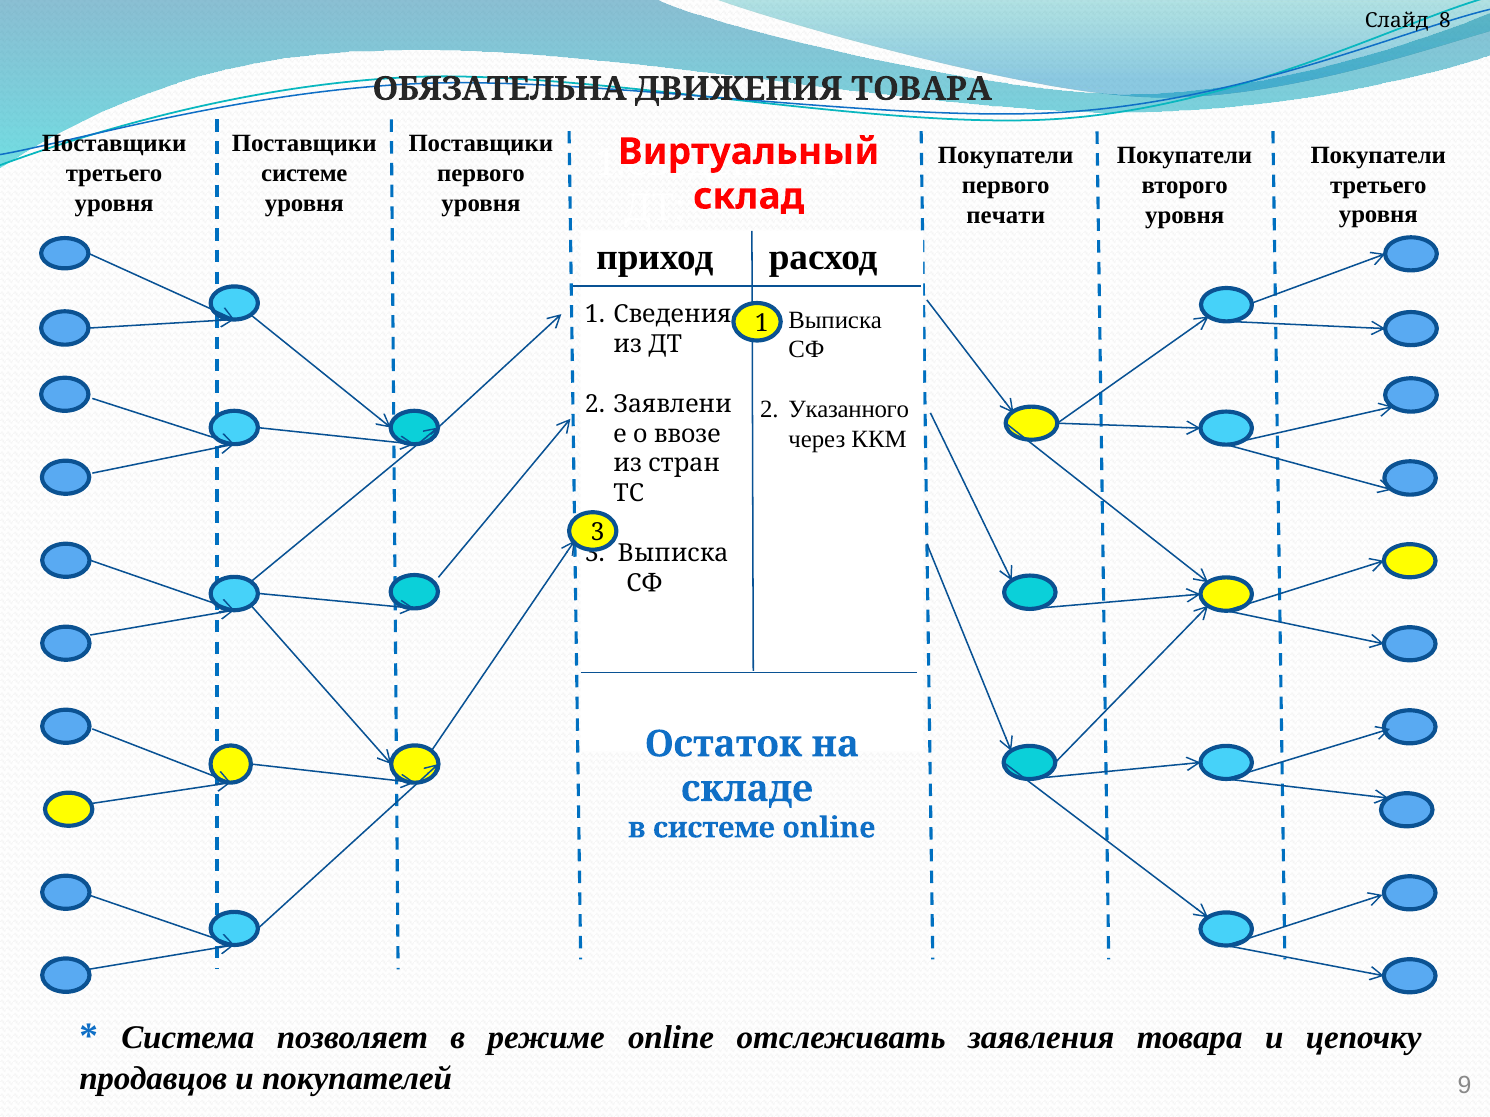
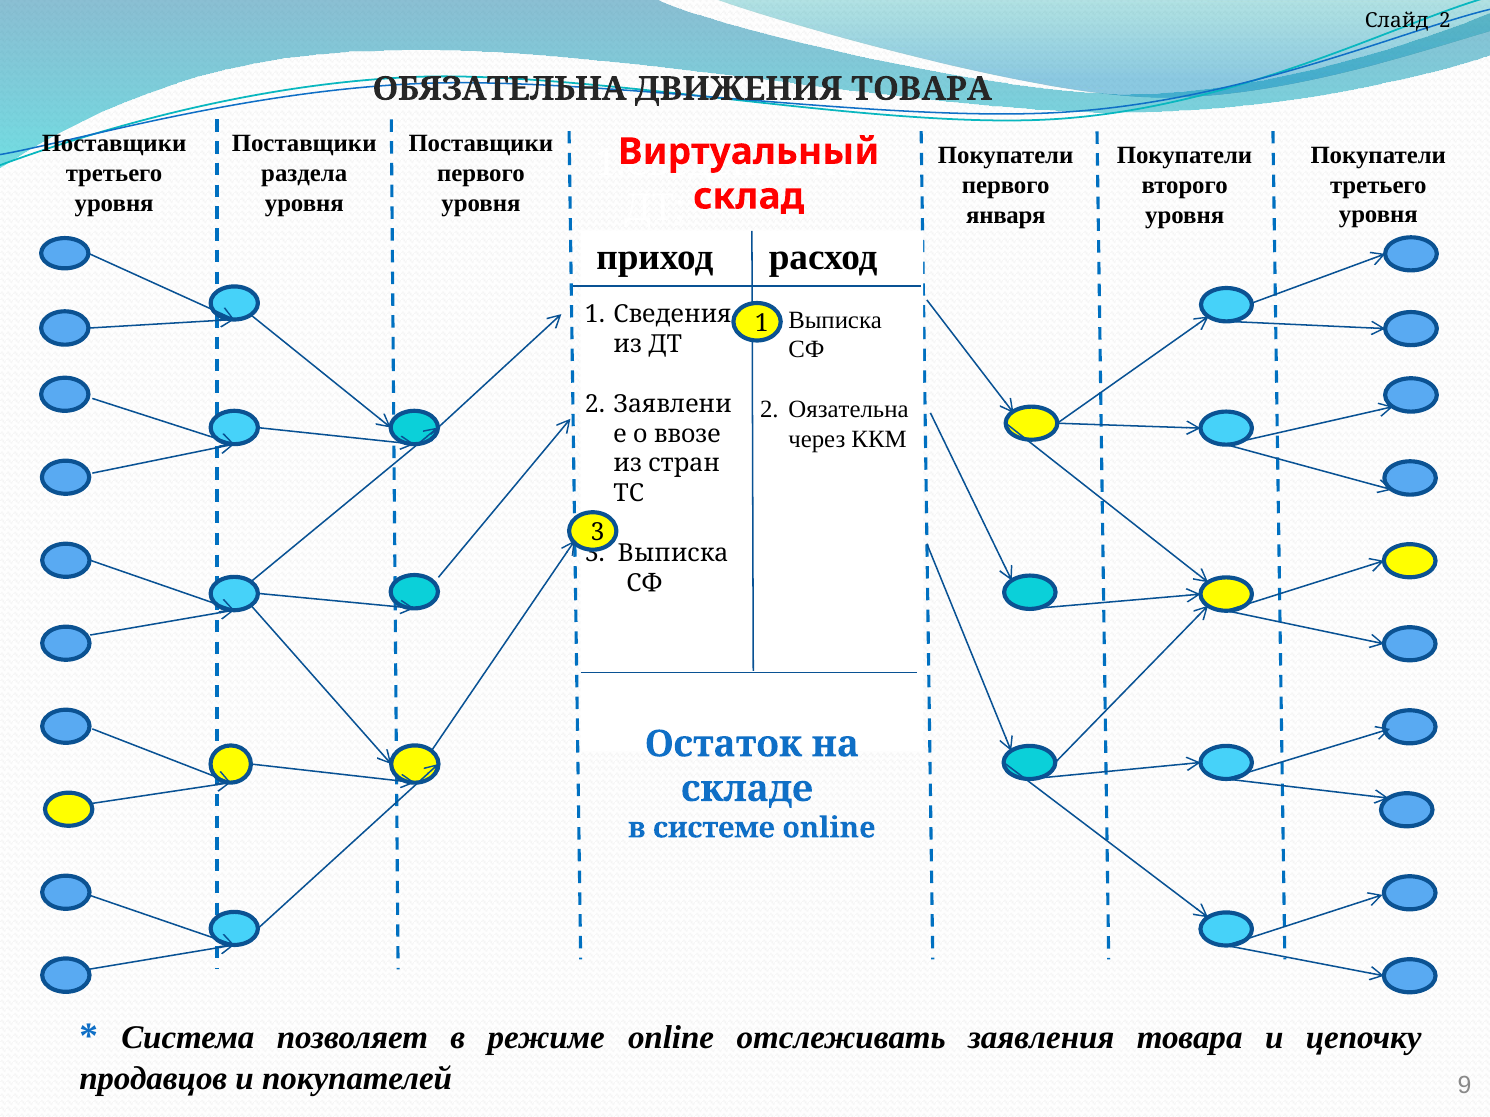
Слайд 8: 8 -> 2 (1445, 21)
системе: системе -> раздела (304, 173)
печати: печати -> января (1006, 215)
Указанного: Указанного -> Оязательна (849, 409)
